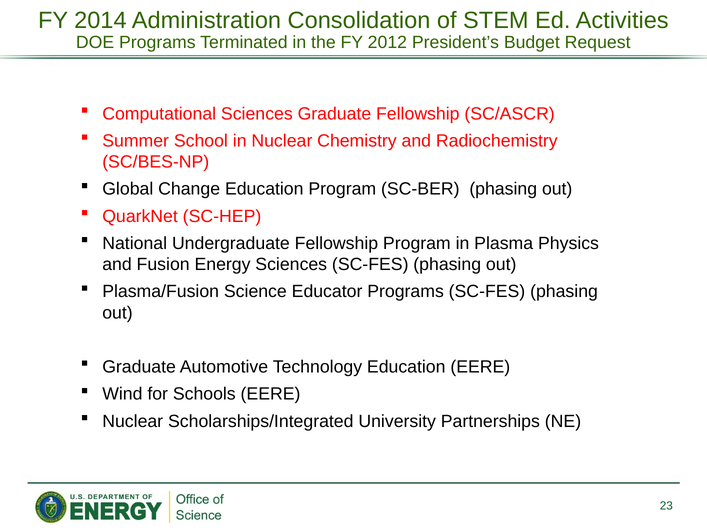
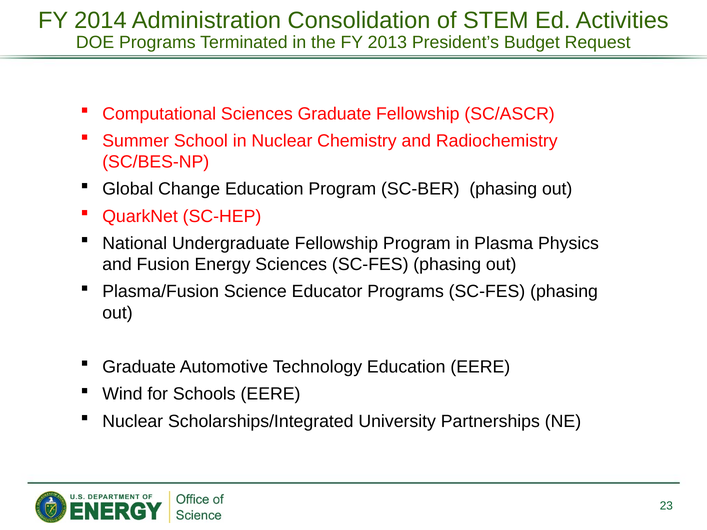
2012: 2012 -> 2013 (387, 43)
